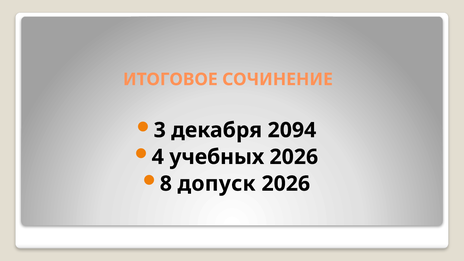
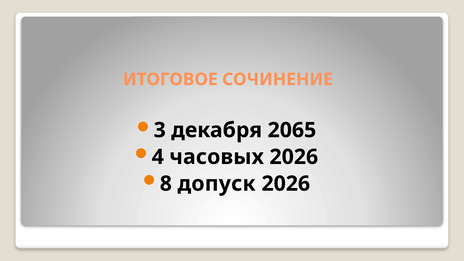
2094: 2094 -> 2065 (292, 130)
учебных: учебных -> часовых (217, 157)
